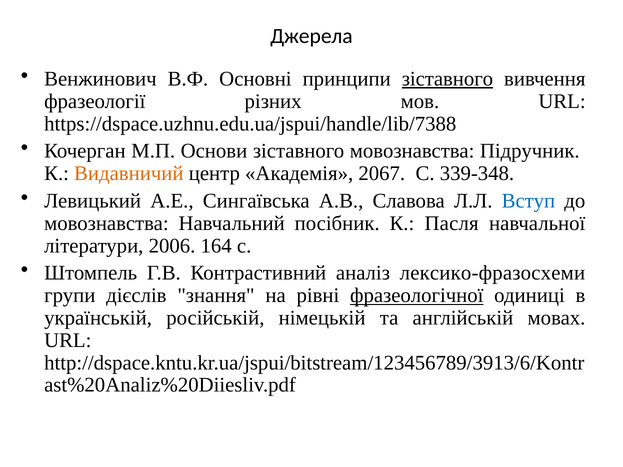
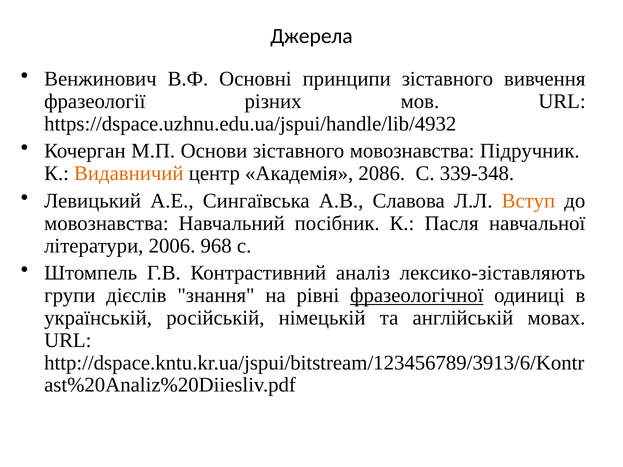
зіставного underline: present -> none (447, 79)
https://dspace.uzhnu.edu.ua/jspui/handle/lib/7388: https://dspace.uzhnu.edu.ua/jspui/handle/lib/7388 -> https://dspace.uzhnu.edu.ua/jspui/handle/lib/4932 (250, 124)
2067: 2067 -> 2086 (382, 174)
Вступ colour: blue -> orange (528, 201)
164: 164 -> 968 (216, 246)
лексико-фразосхеми: лексико-фразосхеми -> лексико-зіставляють (492, 273)
